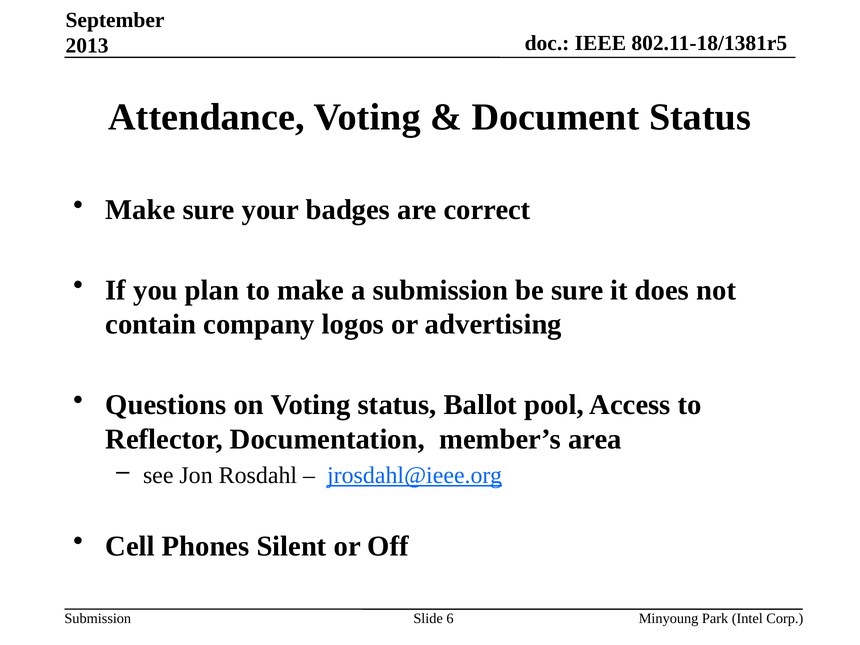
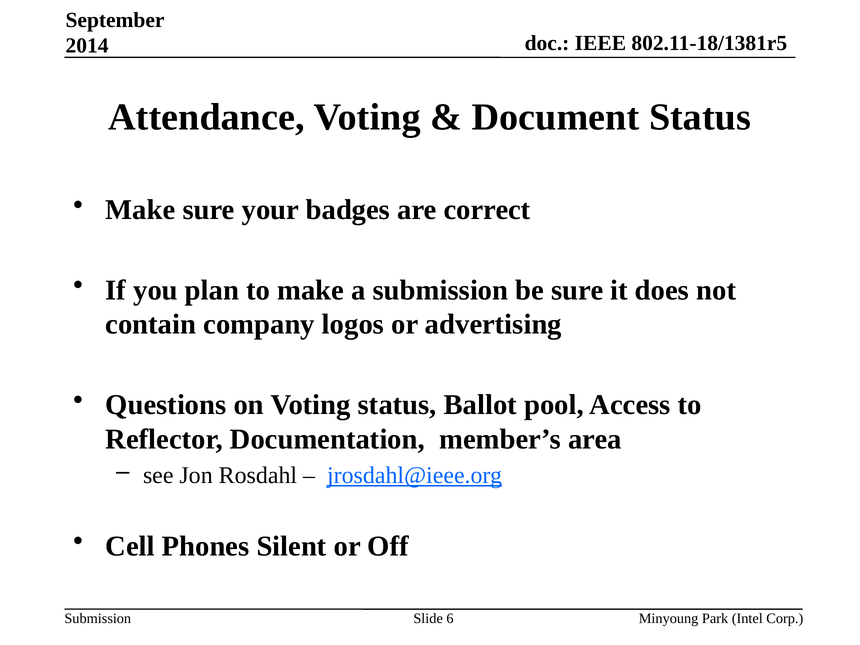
2013: 2013 -> 2014 (87, 46)
